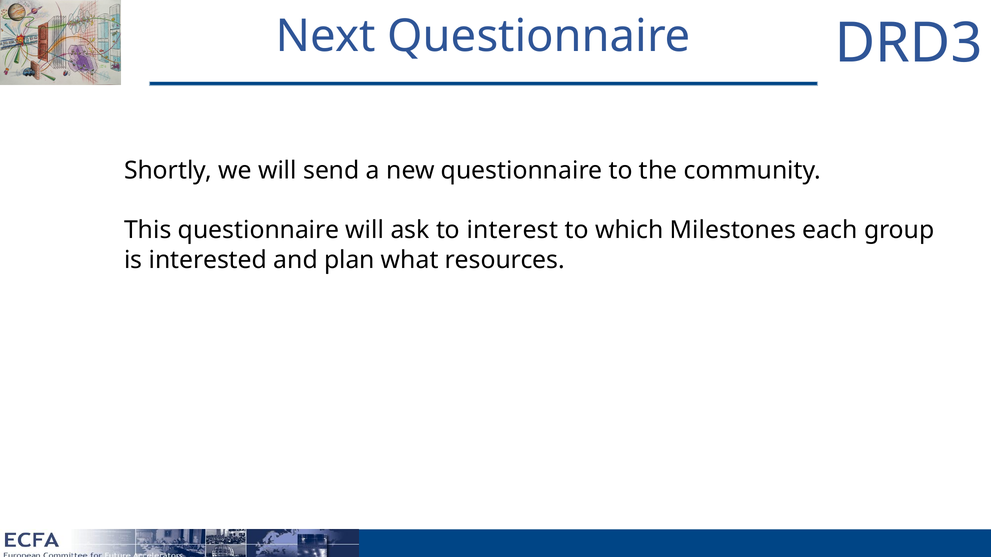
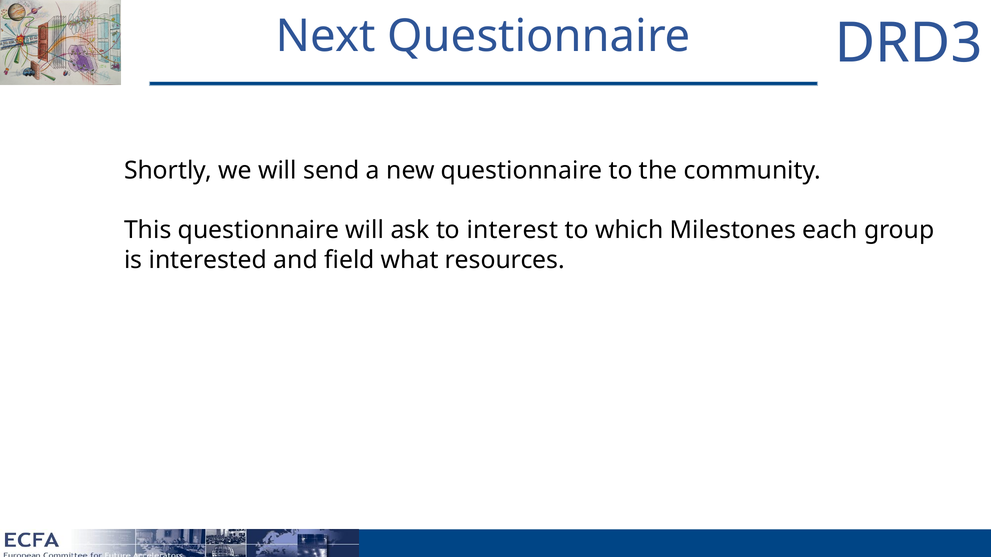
plan: plan -> field (349, 260)
